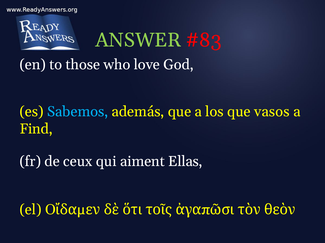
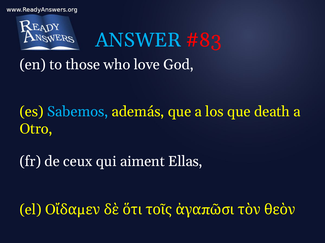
ANSWER colour: light green -> light blue (138, 40)
vasos: vasos -> death (272, 112)
Find: Find -> Otro (36, 129)
